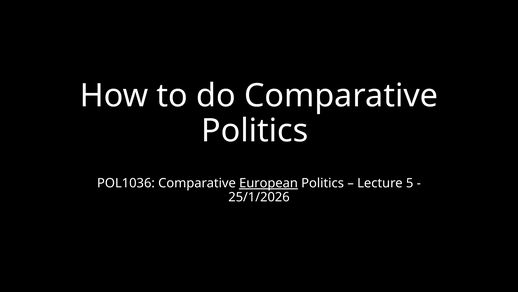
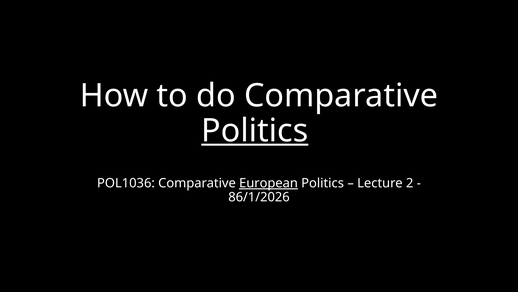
Politics underline: none -> present (255, 131)
5: 5 -> 2 (410, 183)
25/1/2026: 25/1/2026 -> 86/1/2026 (259, 197)
